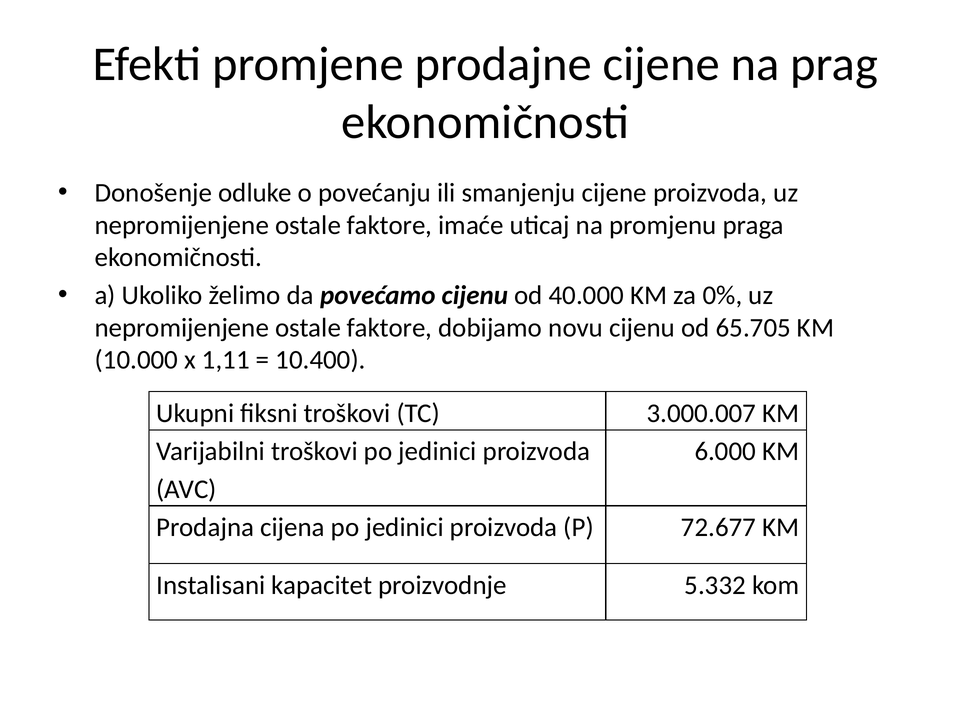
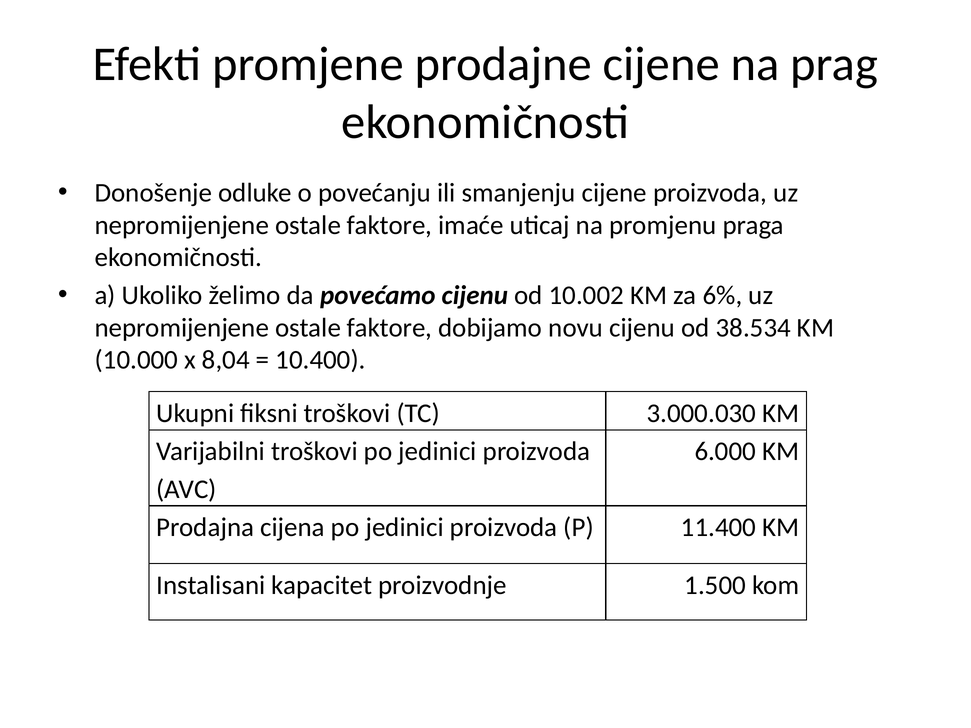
40.000: 40.000 -> 10.002 (586, 295)
0%: 0% -> 6% (722, 295)
65.705: 65.705 -> 38.534 (753, 328)
1,11: 1,11 -> 8,04 (226, 360)
3.000.007: 3.000.007 -> 3.000.030 (701, 414)
72.677: 72.677 -> 11.400 (718, 528)
5.332: 5.332 -> 1.500 (715, 585)
